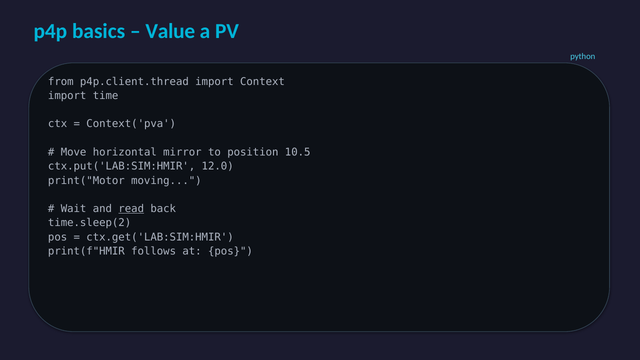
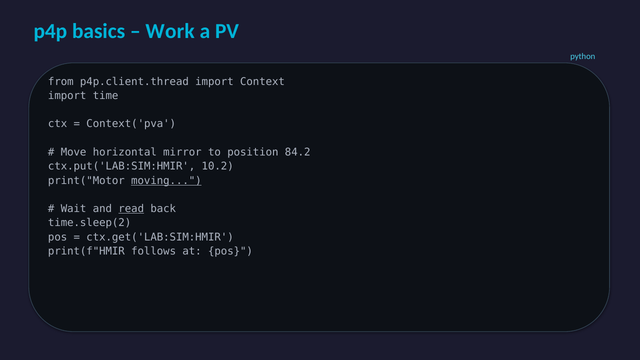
Value: Value -> Work (170, 31)
10.5: 10.5 -> 84.2 (298, 152)
12.0: 12.0 -> 10.2 (218, 166)
moving underline: none -> present (166, 180)
